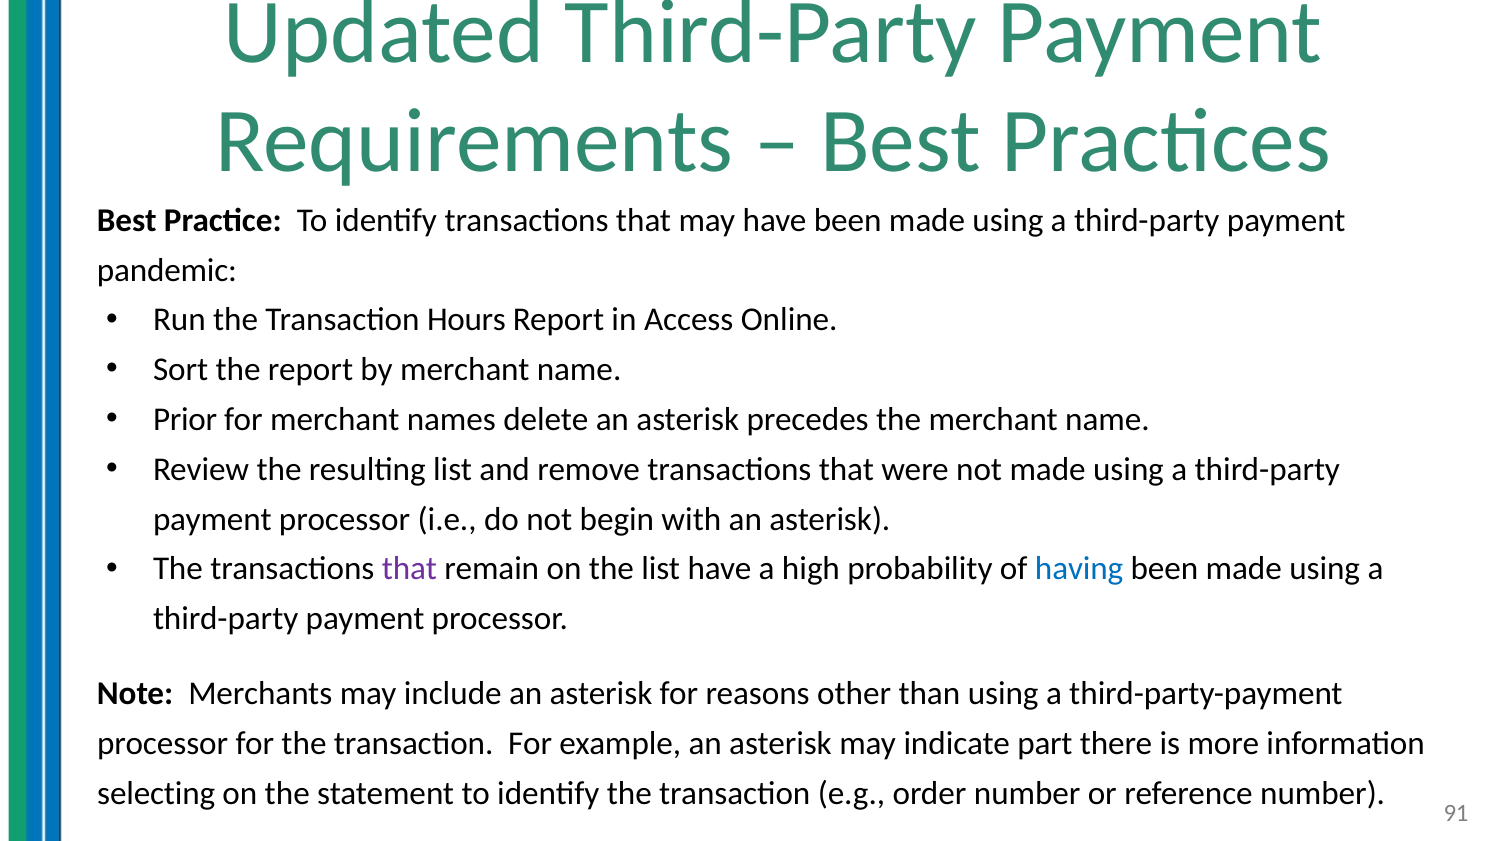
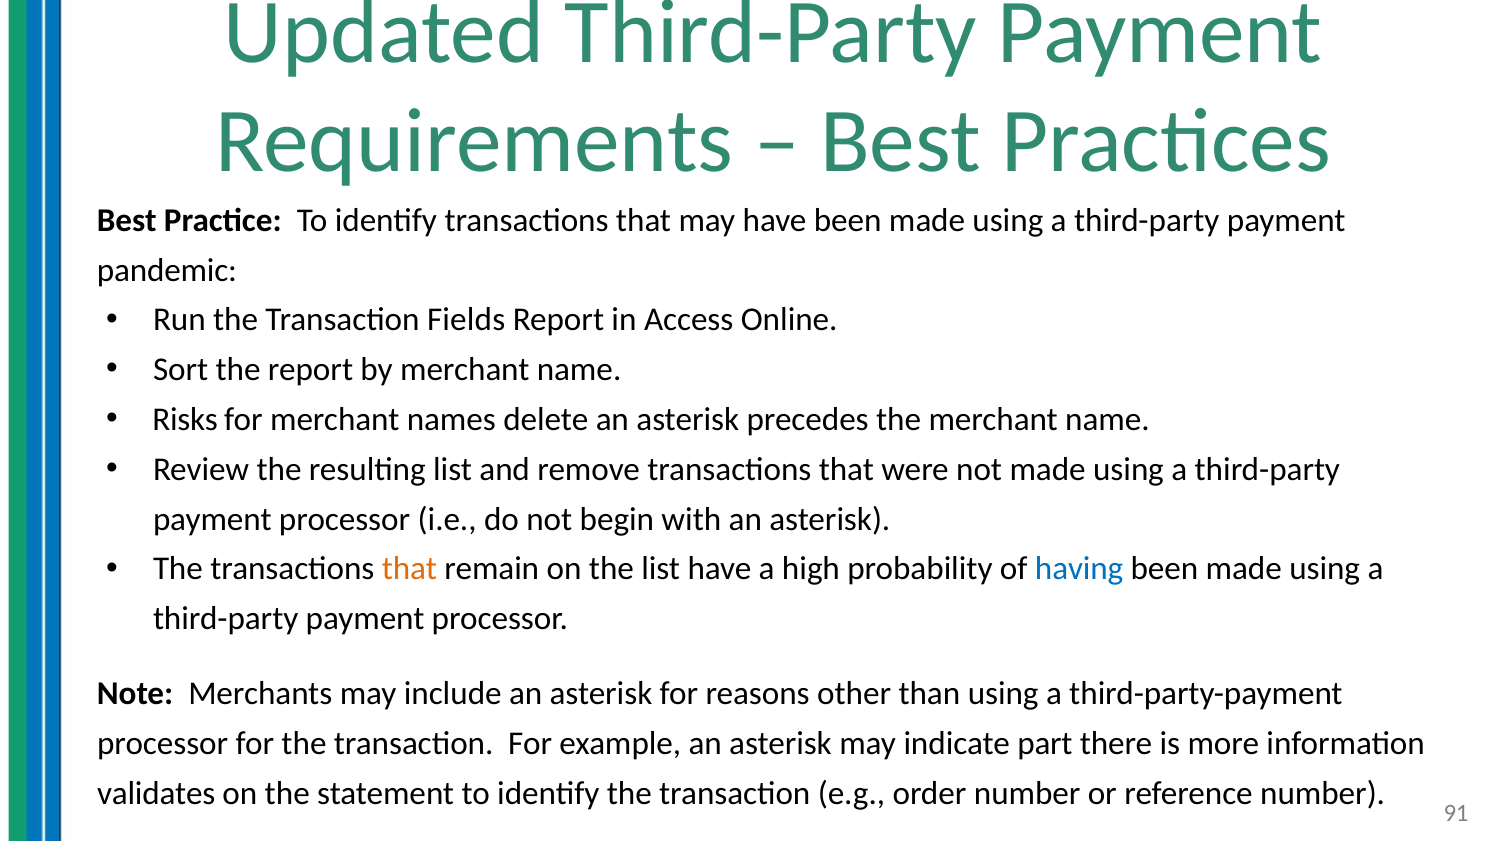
Hours: Hours -> Fields (466, 320)
Prior: Prior -> Risks (185, 419)
that colour: purple -> orange (409, 569)
selecting: selecting -> validates (156, 793)
